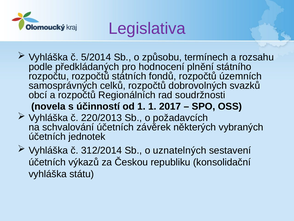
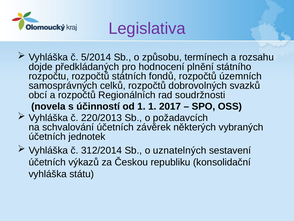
podle: podle -> dojde (41, 67)
